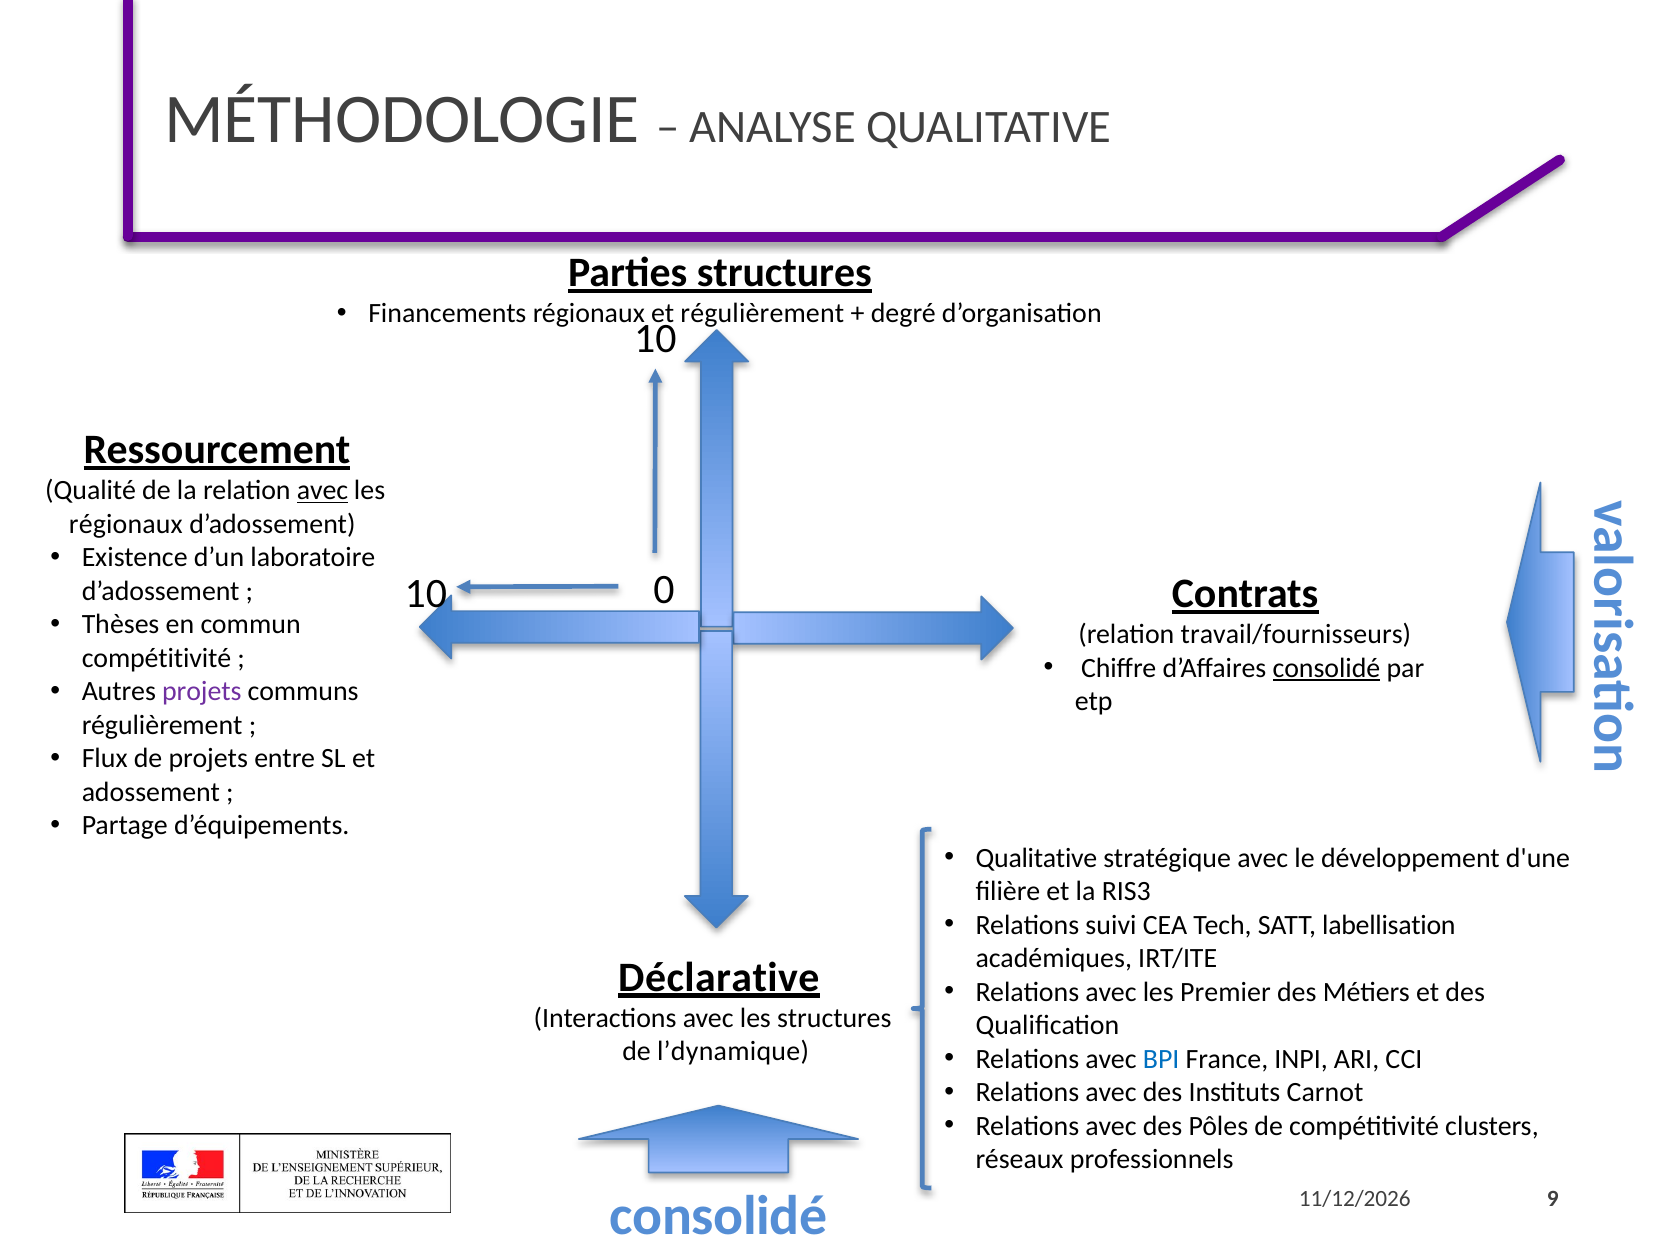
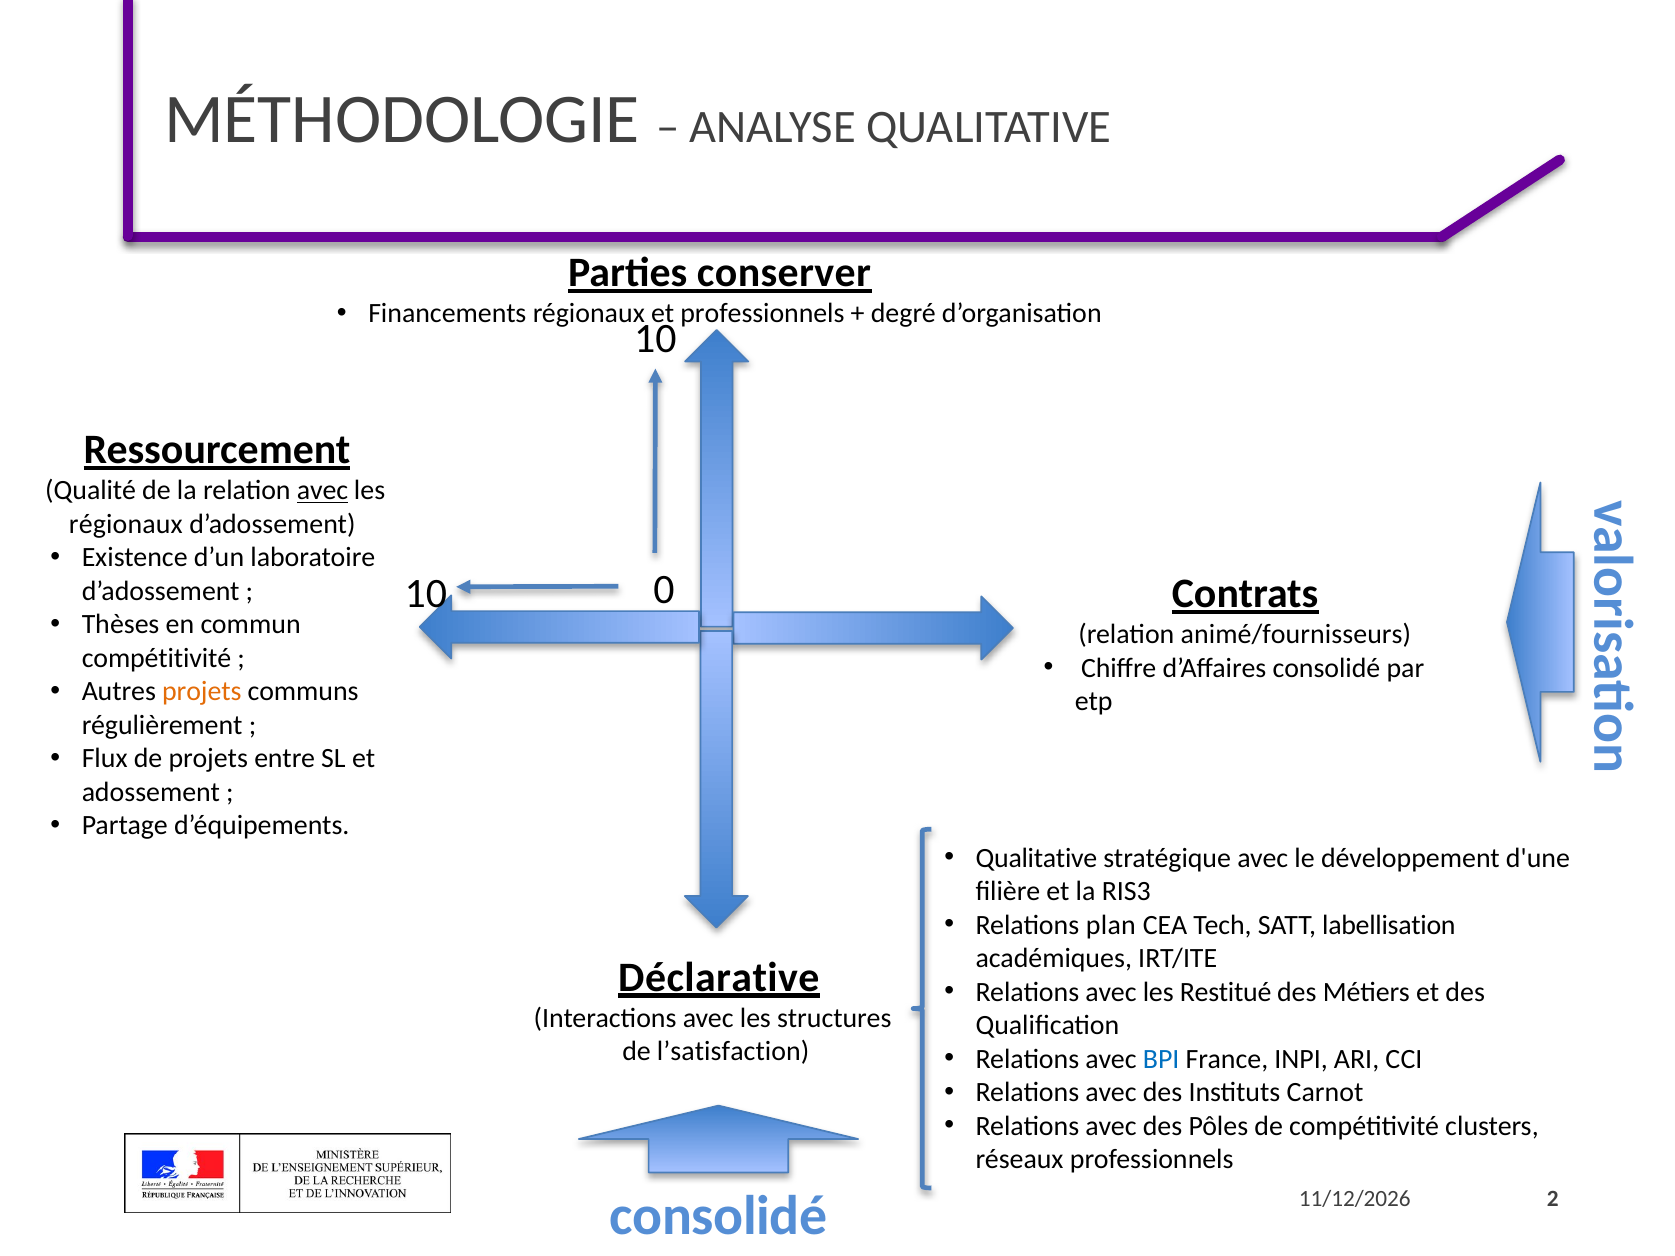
Parties structures: structures -> conserver (784, 273)
et régulièrement: régulièrement -> professionnels (762, 314)
travail/fournisseurs: travail/fournisseurs -> animé/fournisseurs (1296, 635)
consolidé underline: present -> none (1326, 668)
projets colour: purple -> orange (202, 692)
suivi: suivi -> plan (1111, 925)
Premier: Premier -> Restitué (1226, 992)
l’dynamique: l’dynamique -> l’satisfaction (733, 1052)
9: 9 -> 2 (1553, 1199)
